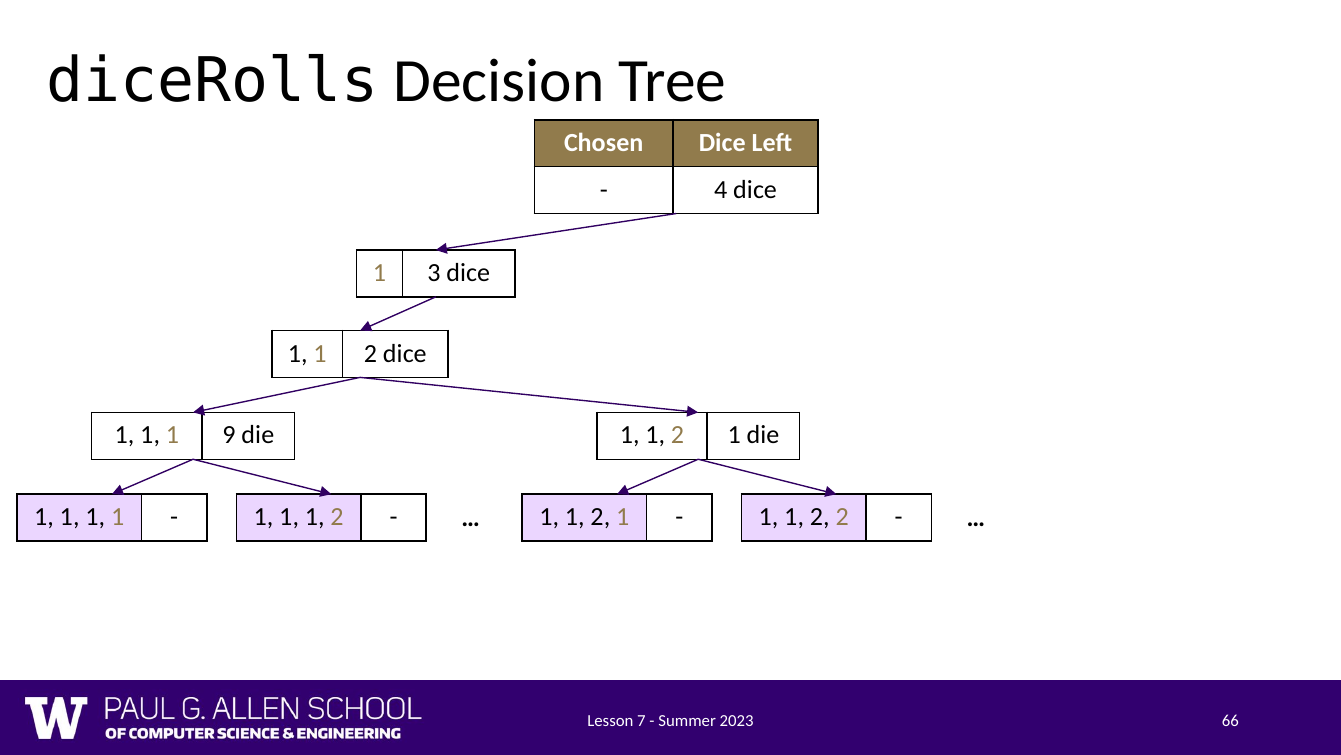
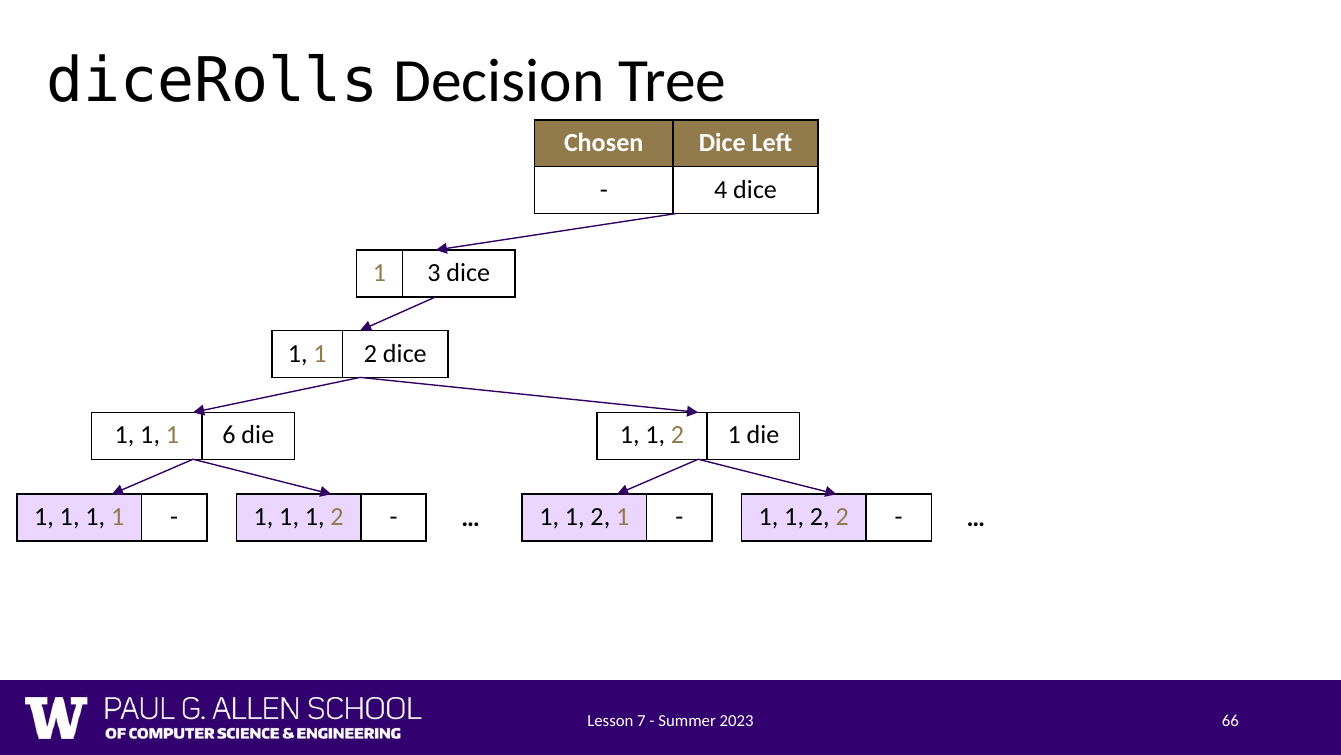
9: 9 -> 6 (229, 435)
